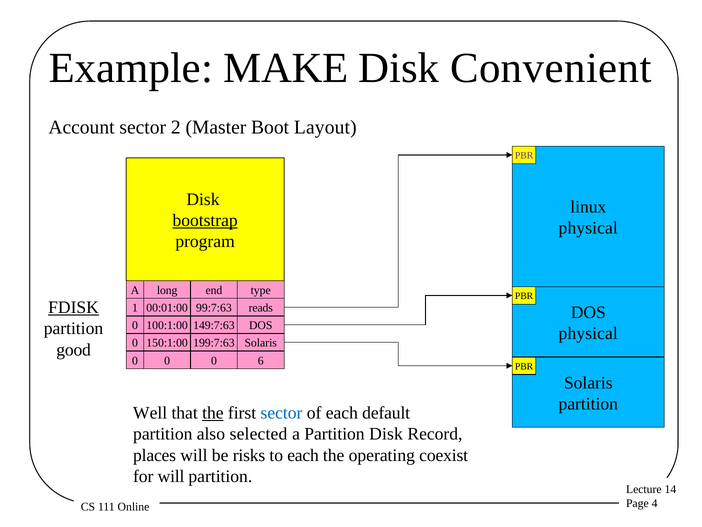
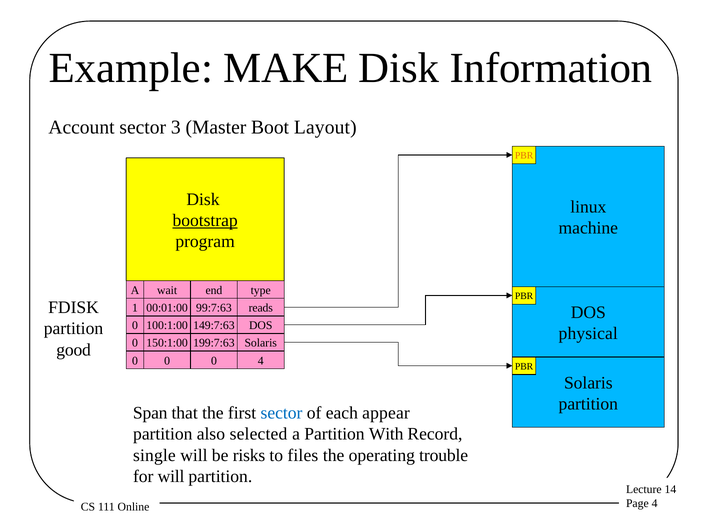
Convenient: Convenient -> Information (551, 68)
2: 2 -> 3 (176, 127)
PBR colour: purple -> orange (524, 155)
physical: physical -> machine (588, 228)
long: long -> wait (167, 290)
FDISK underline: present -> none (74, 307)
0 6: 6 -> 4 (261, 360)
Well: Well -> Span (150, 413)
the underline: present -> none (213, 413)
default: default -> appear (386, 413)
Partition Disk: Disk -> With (386, 434)
places: places -> single (154, 455)
to each: each -> files (303, 455)
coexist: coexist -> trouble (444, 455)
